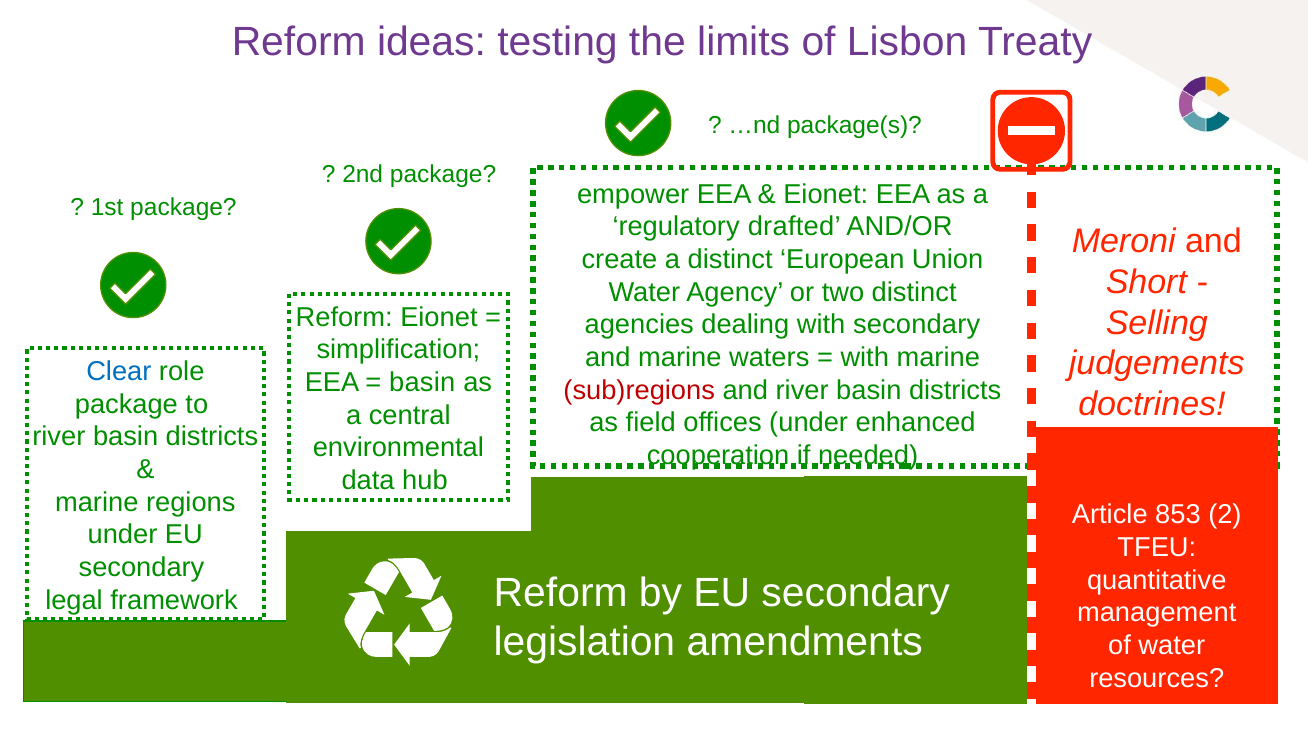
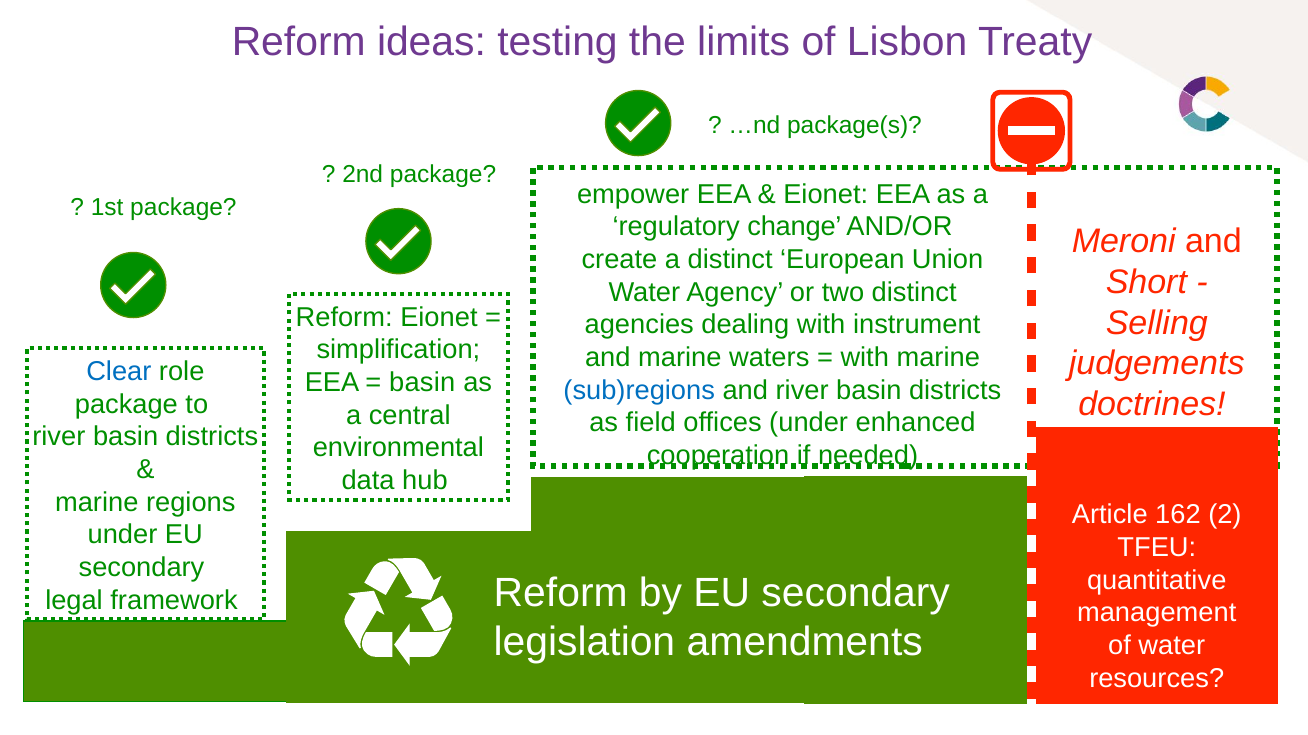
drafted: drafted -> change (794, 227)
with secondary: secondary -> instrument (917, 325)
sub)regions colour: red -> blue (639, 391)
853: 853 -> 162 (1178, 515)
